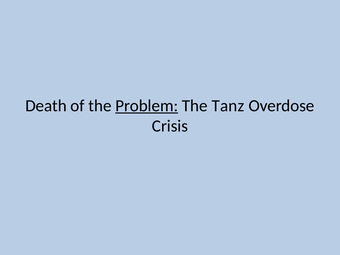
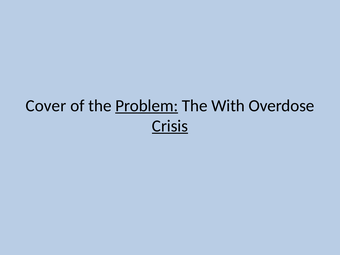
Death: Death -> Cover (46, 106)
Tanz: Tanz -> With (228, 106)
Crisis underline: none -> present (170, 126)
